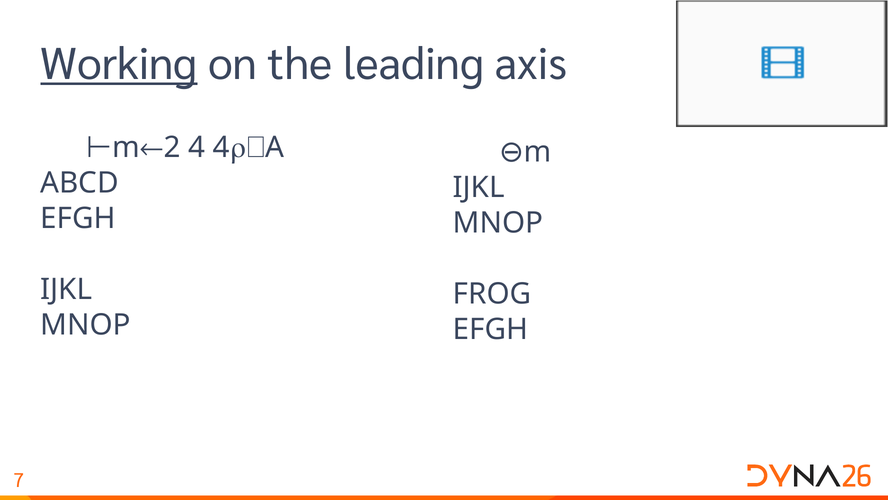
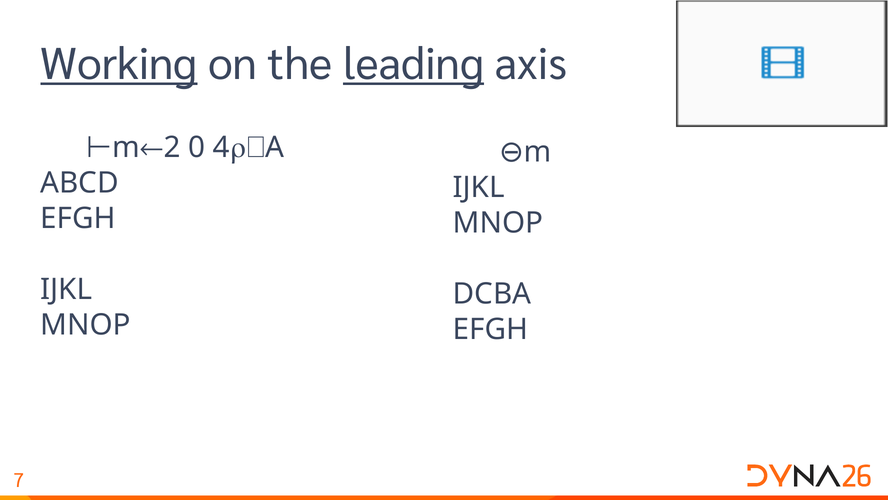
leading underline: none -> present (414, 65)
2 4: 4 -> 0 (197, 147)
FROG: FROG -> DCBA (492, 294)
